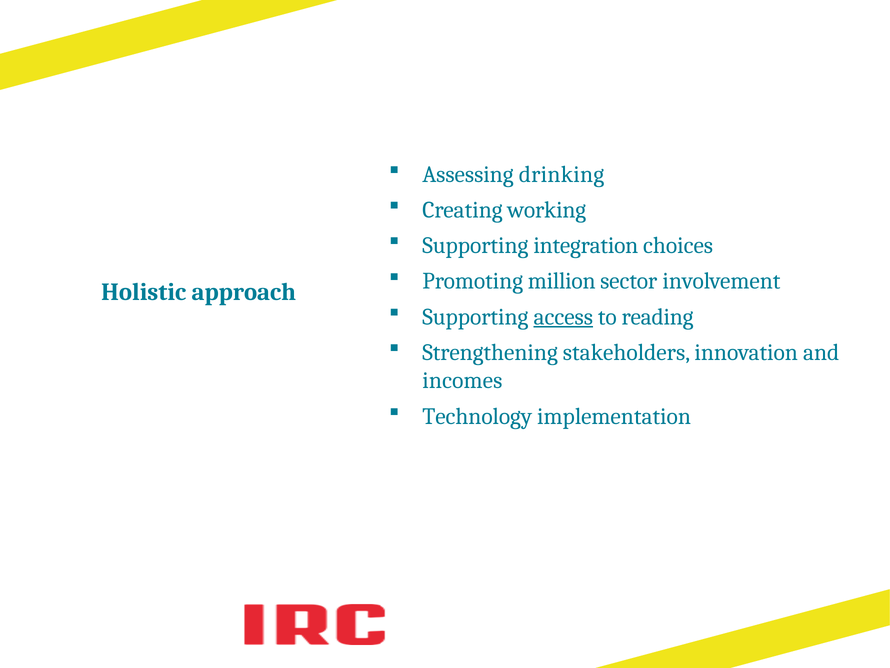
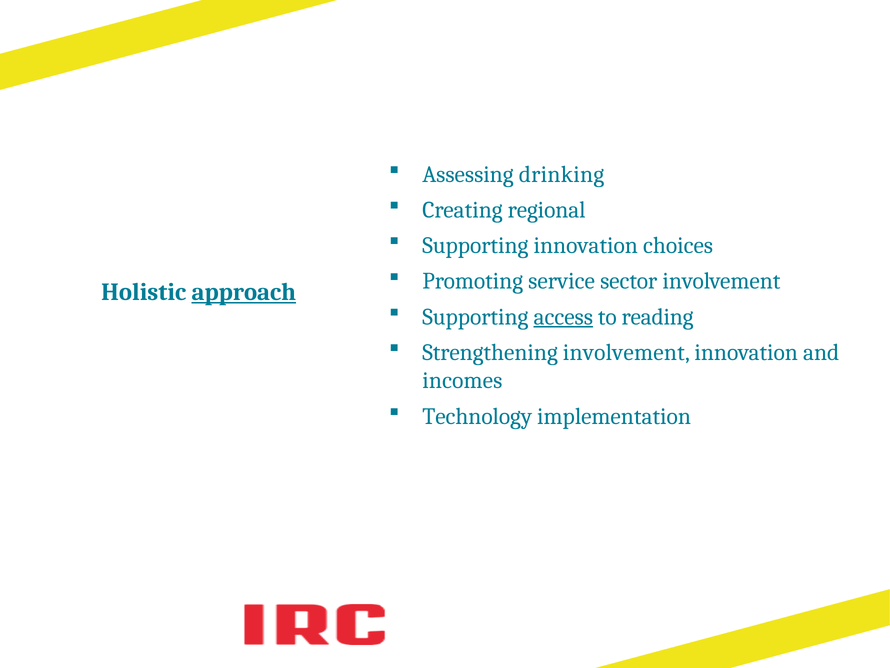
working: working -> regional (547, 210)
Supporting integration: integration -> innovation (586, 245)
million: million -> service (562, 281)
approach underline: none -> present (244, 292)
Strengthening stakeholders: stakeholders -> involvement (626, 352)
